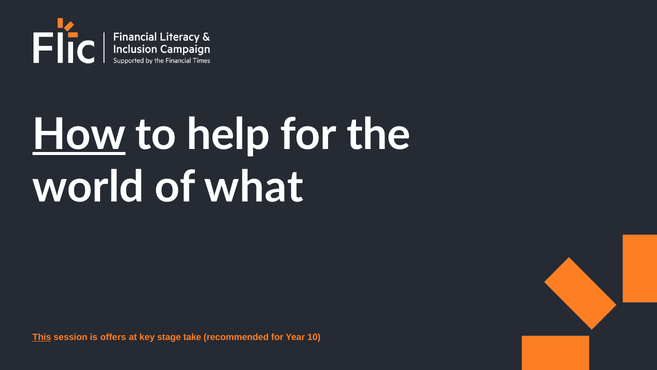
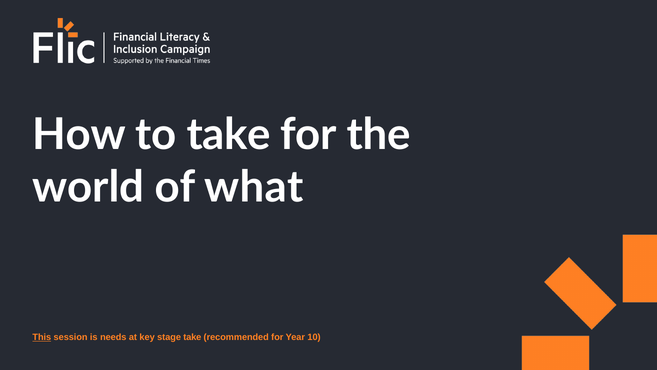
How underline: present -> none (79, 134)
to help: help -> take (228, 134)
offers: offers -> needs (113, 337)
